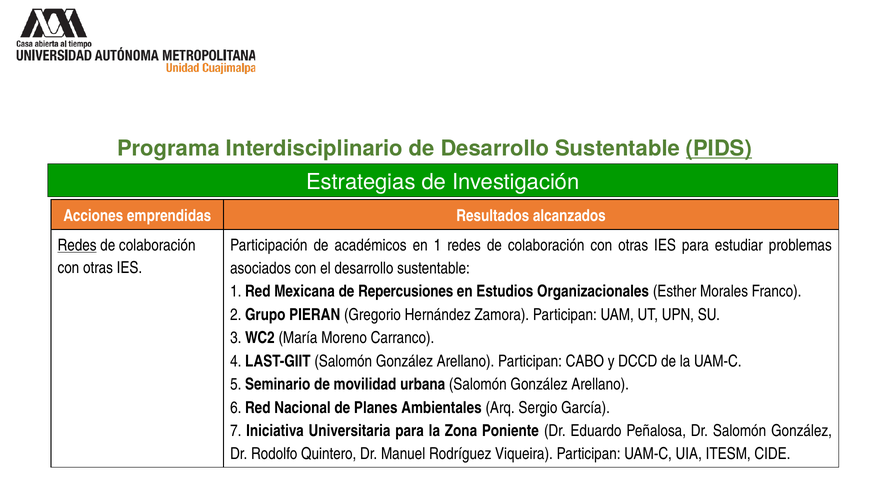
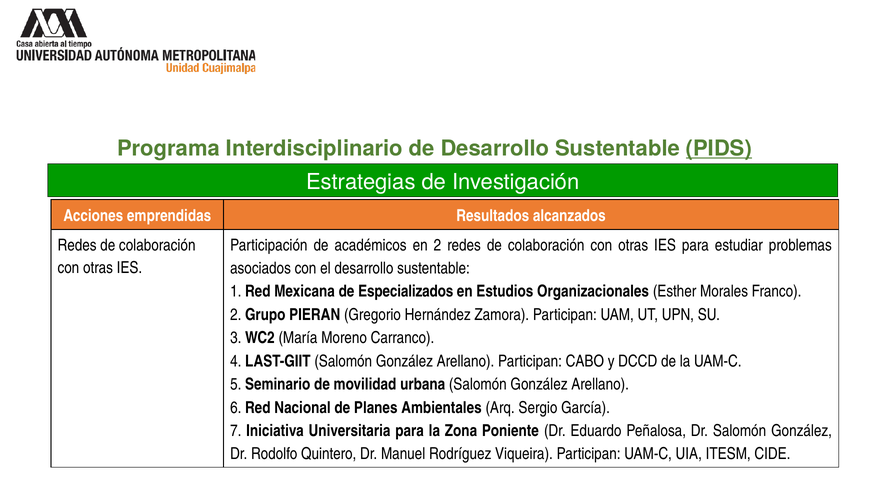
Redes underline: present -> none (77, 245)
en 1: 1 -> 2 (437, 246)
Repercusiones: Repercusiones -> Especializados (406, 292)
